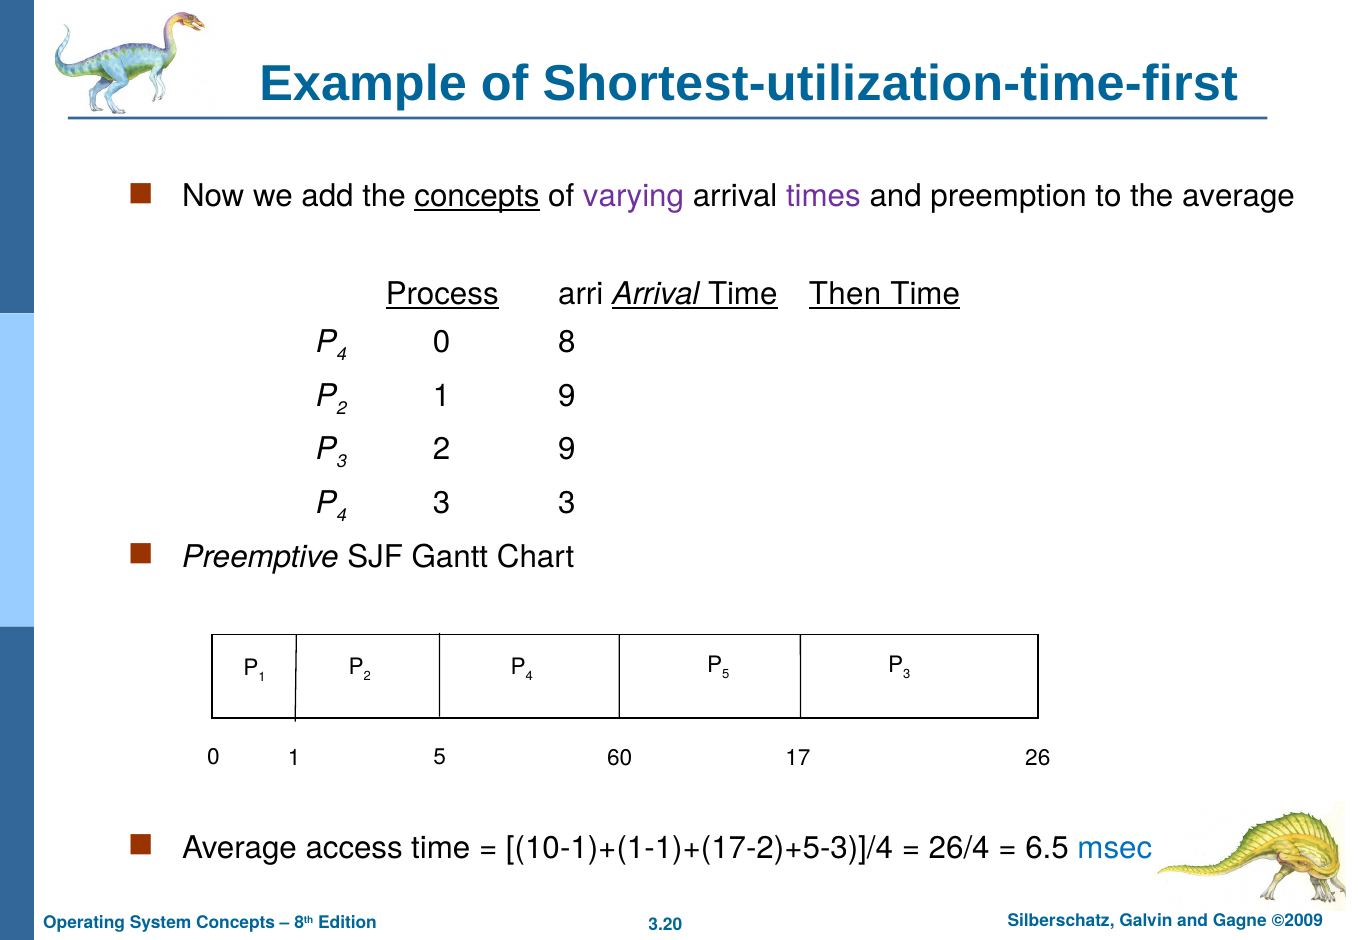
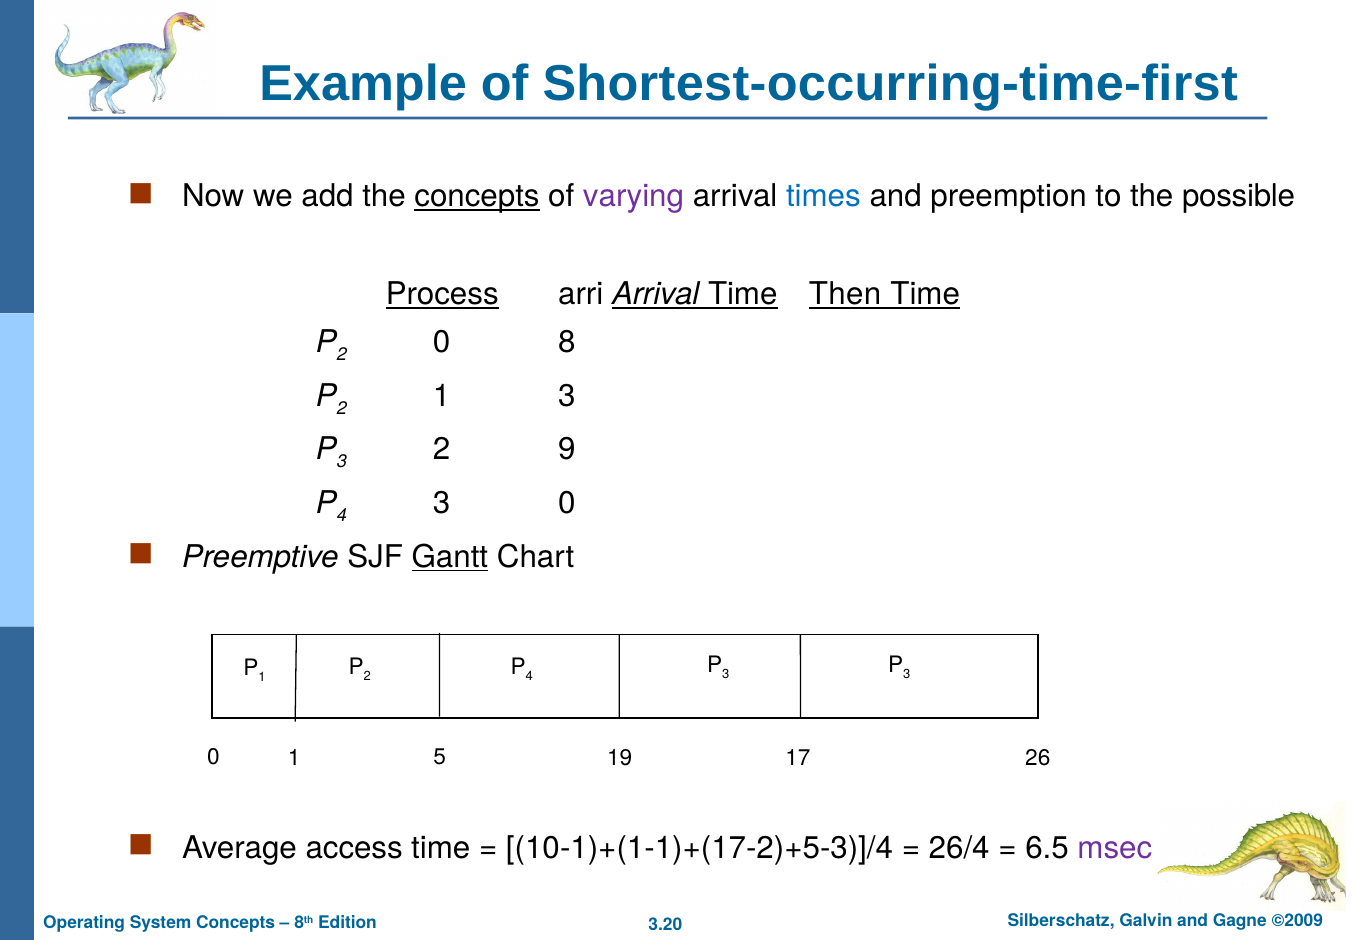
Shortest-utilization-time-first: Shortest-utilization-time-first -> Shortest-occurring-time-first (890, 84)
times colour: purple -> blue (823, 197)
the average: average -> possible (1239, 197)
4: 4 -> 2 (342, 355)
1 9: 9 -> 3 (567, 396)
3 3: 3 -> 0 (567, 503)
Gantt underline: none -> present (450, 557)
5: 5 -> 3 (726, 674)
60: 60 -> 19 (620, 758)
msec colour: blue -> purple (1115, 848)
